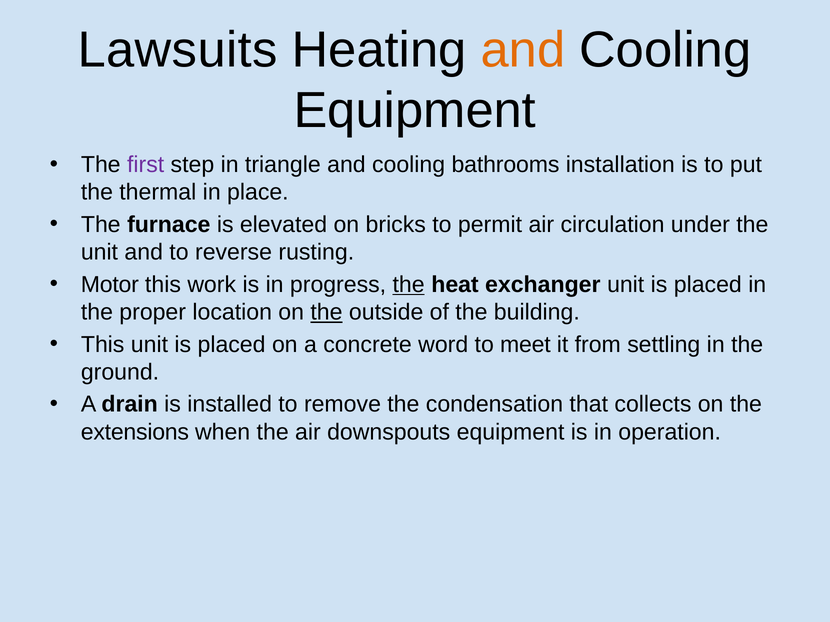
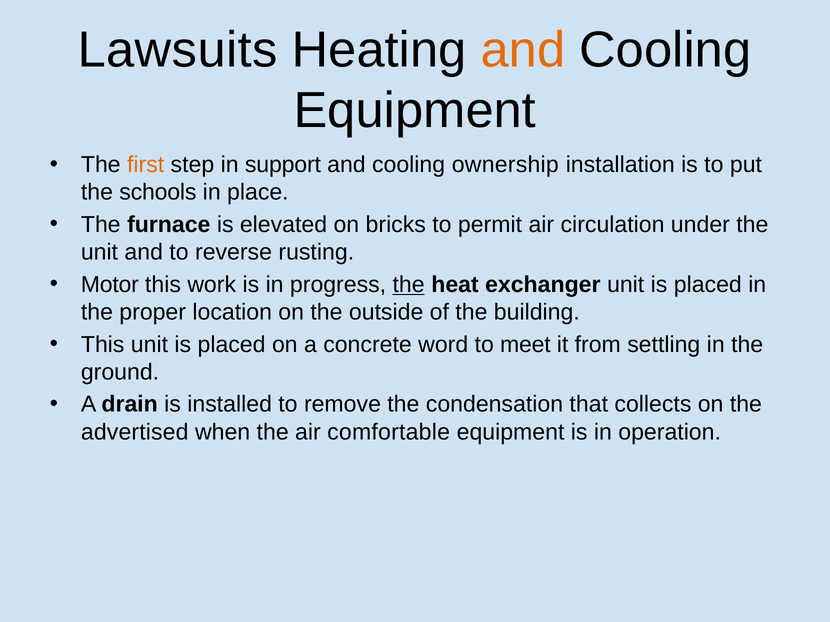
first colour: purple -> orange (146, 165)
triangle: triangle -> support (283, 165)
bathrooms: bathrooms -> ownership (505, 165)
thermal: thermal -> schools (158, 193)
the underline: present -> none (326, 312)
extensions: extensions -> advertised (135, 432)
downspouts: downspouts -> comfortable (389, 432)
